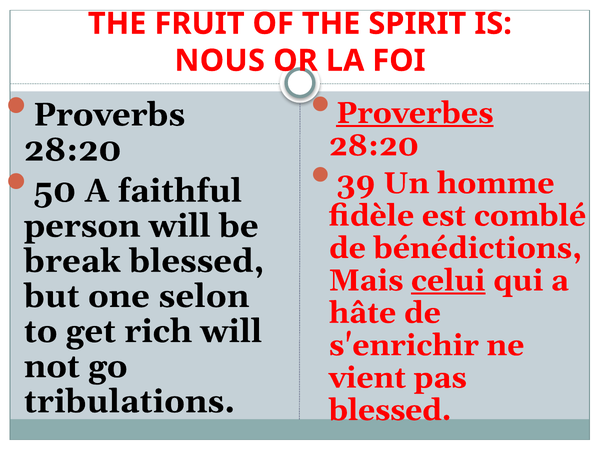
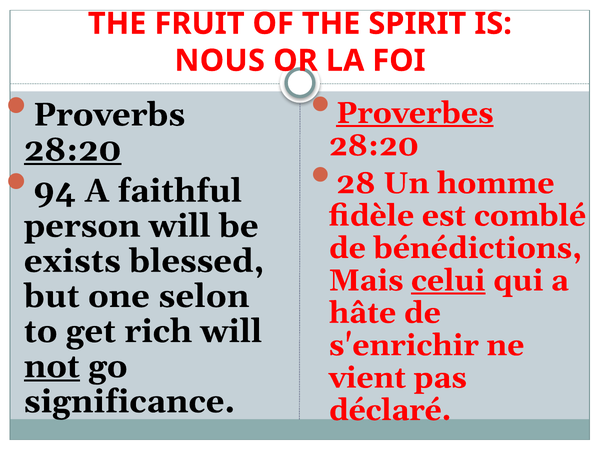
28:20 underline: none -> present (73, 150)
39: 39 -> 28 (356, 183)
50: 50 -> 94 (55, 191)
break: break -> exists (72, 261)
not underline: none -> present (52, 366)
tribulations: tribulations -> significance (130, 402)
blessed: blessed -> déclaré (390, 410)
